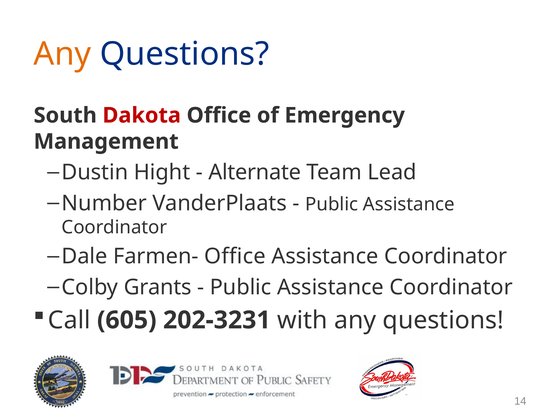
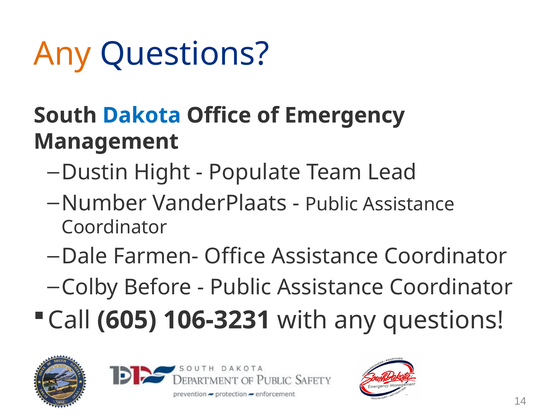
Dakota colour: red -> blue (142, 115)
Alternate: Alternate -> Populate (255, 172)
Grants: Grants -> Before (158, 287)
202-3231: 202-3231 -> 106-3231 (217, 320)
